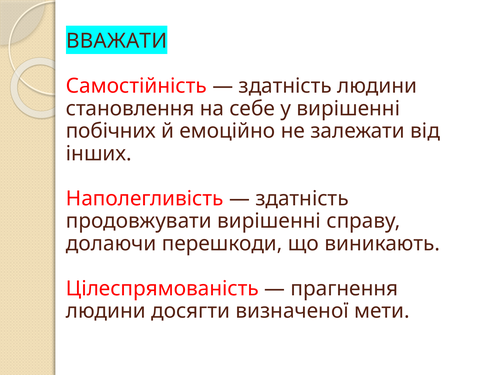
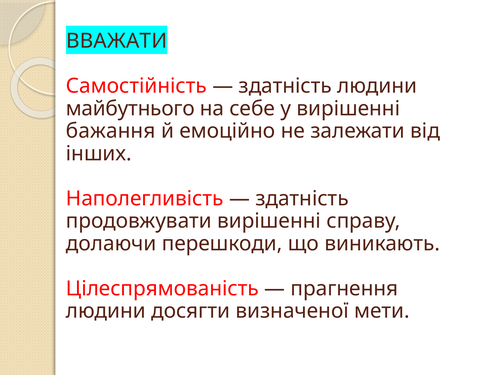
становлення: становлення -> майбутнього (130, 109)
побічних: побічних -> бажання (111, 131)
